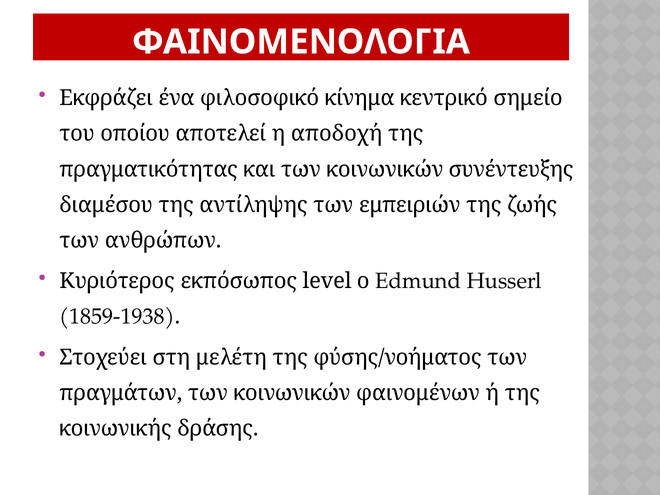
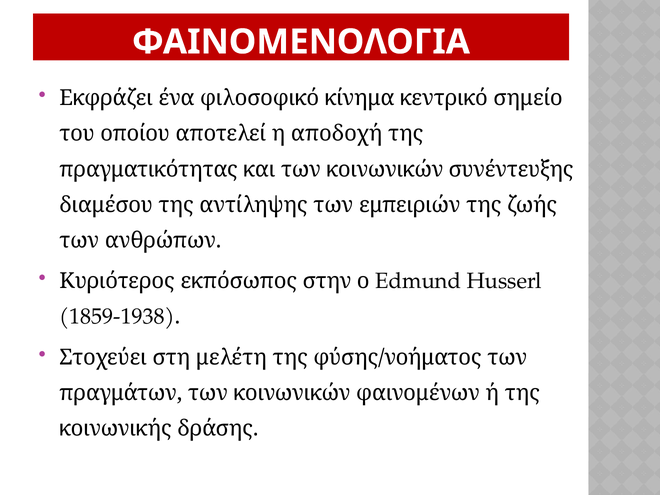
level: level -> στην (327, 281)
